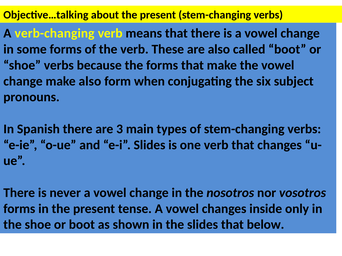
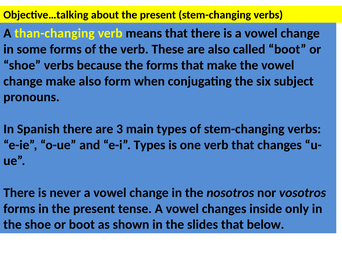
verb-changing: verb-changing -> than-changing (55, 33)
e-i Slides: Slides -> Types (150, 145)
